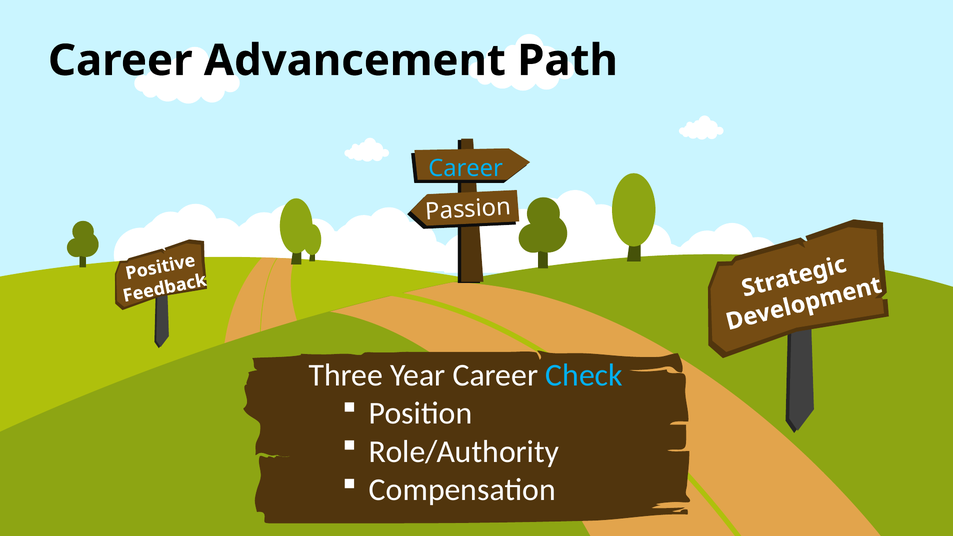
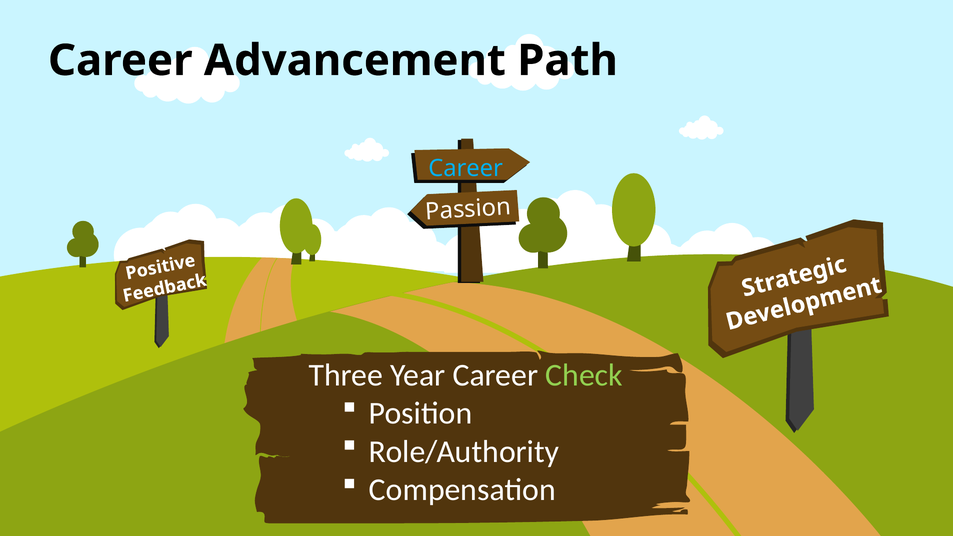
Check colour: light blue -> light green (584, 376)
